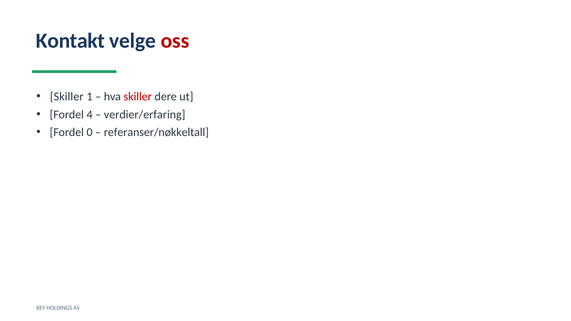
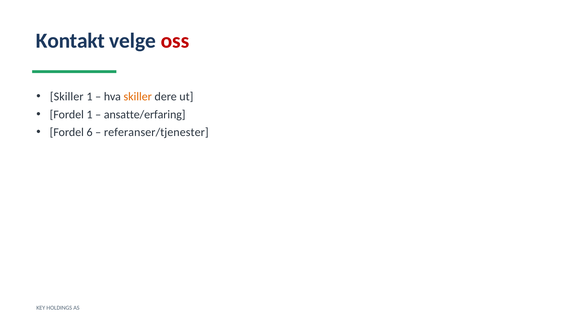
skiller colour: red -> orange (138, 97)
Fordel 4: 4 -> 1 (90, 115)
verdier/erfaring: verdier/erfaring -> ansatte/erfaring (145, 115)
0: 0 -> 6 (90, 132)
referanser/nøkkeltall: referanser/nøkkeltall -> referanser/tjenester (156, 132)
